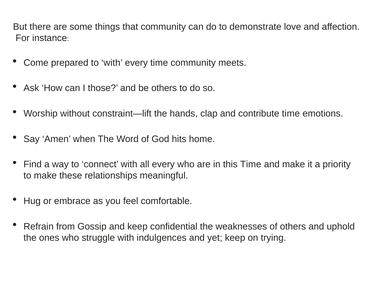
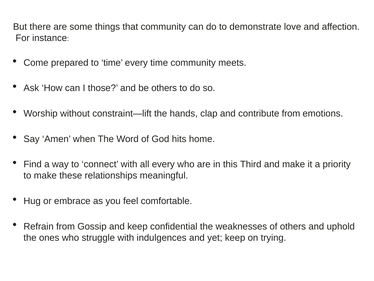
to with: with -> time (112, 63)
contribute time: time -> from (291, 113)
this Time: Time -> Third (251, 164)
